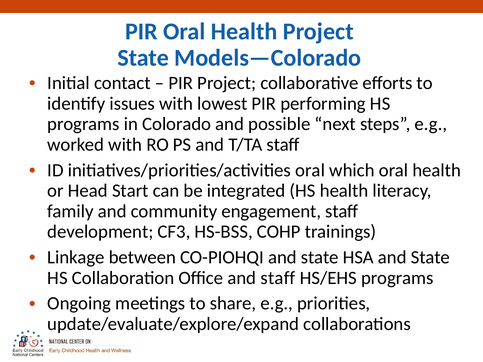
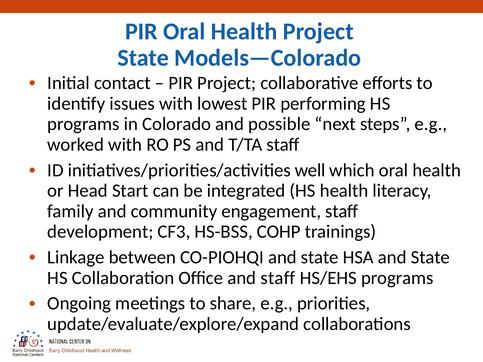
initiatives/priorities/activities oral: oral -> well (310, 170)
